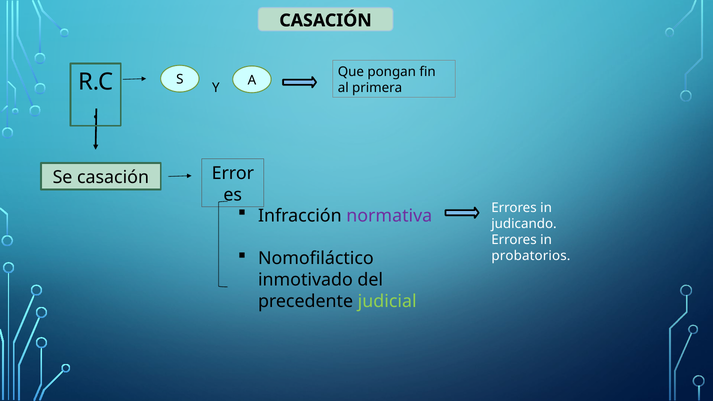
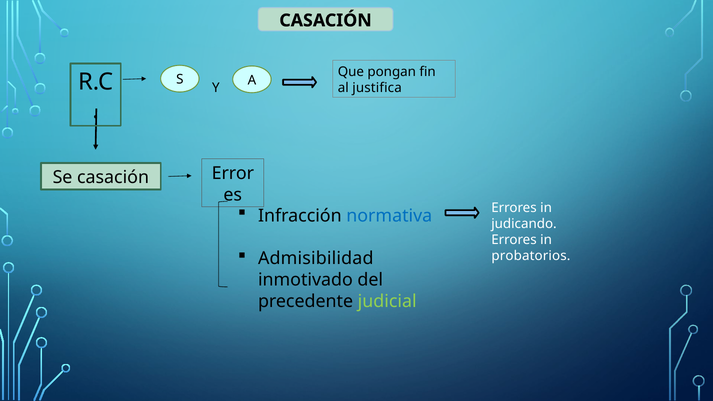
primera: primera -> justifica (377, 88)
normativa colour: purple -> blue (389, 216)
Nomofiláctico: Nomofiláctico -> Admisibilidad (316, 259)
